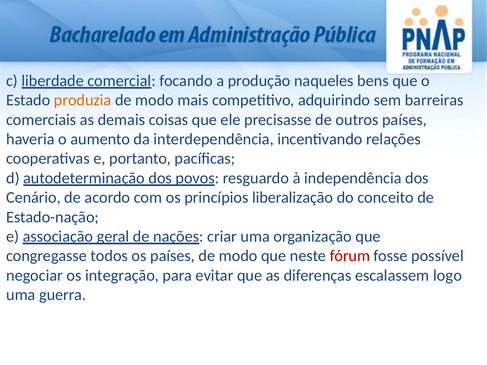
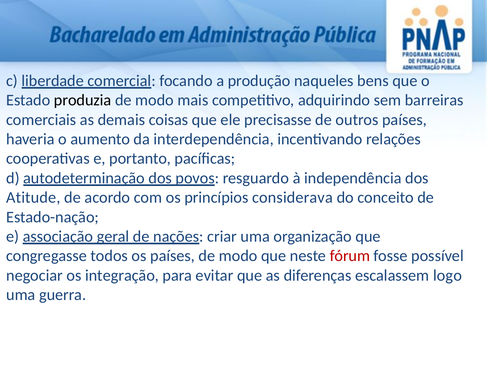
produzia colour: orange -> black (83, 100)
Cenário: Cenário -> Atitude (33, 198)
liberalização: liberalização -> considerava (293, 198)
